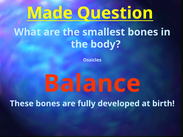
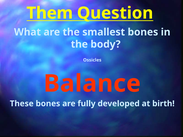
Made: Made -> Them (50, 13)
